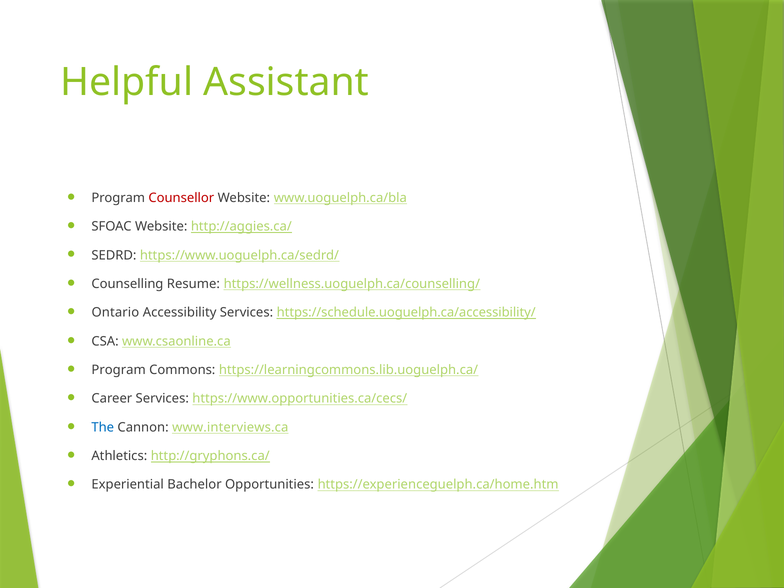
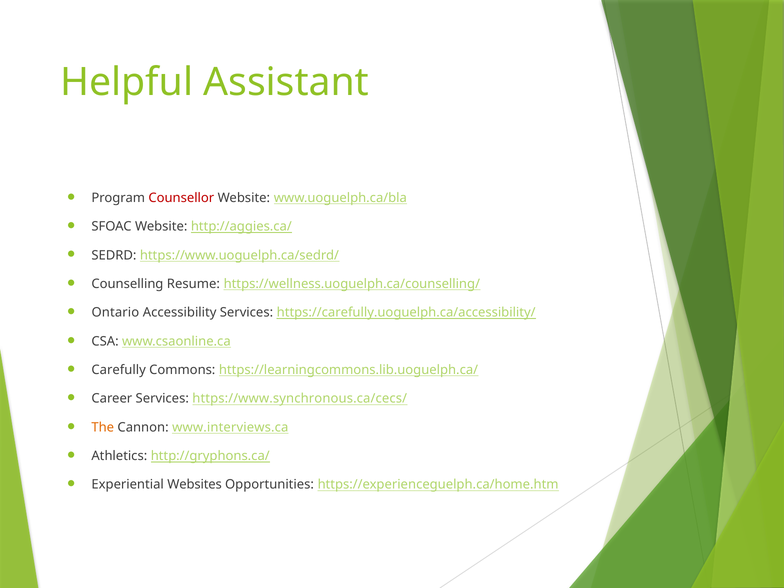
https://schedule.uoguelph.ca/accessibility/: https://schedule.uoguelph.ca/accessibility/ -> https://carefully.uoguelph.ca/accessibility/ (406, 313)
Program: Program -> Carefully (119, 370)
https://www.opportunities.ca/cecs/: https://www.opportunities.ca/cecs/ -> https://www.synchronous.ca/cecs/ (300, 399)
The colour: blue -> orange (103, 427)
Bachelor: Bachelor -> Websites (195, 485)
